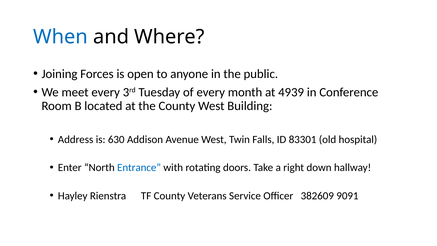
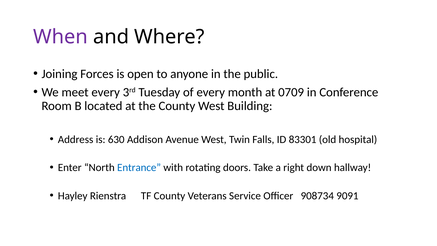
When colour: blue -> purple (61, 37)
4939: 4939 -> 0709 (291, 92)
382609: 382609 -> 908734 (317, 196)
